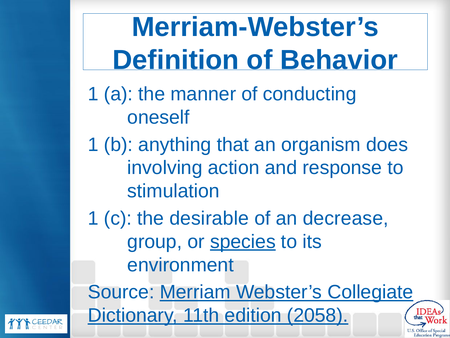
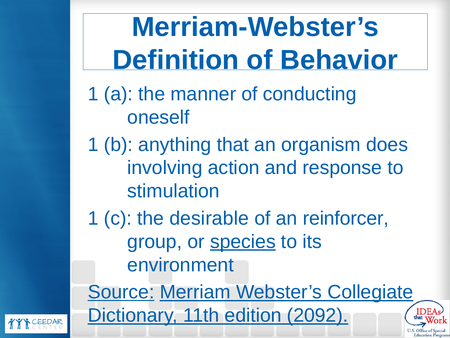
decrease: decrease -> reinforcer (346, 218)
Source underline: none -> present (121, 292)
2058: 2058 -> 2092 (318, 315)
